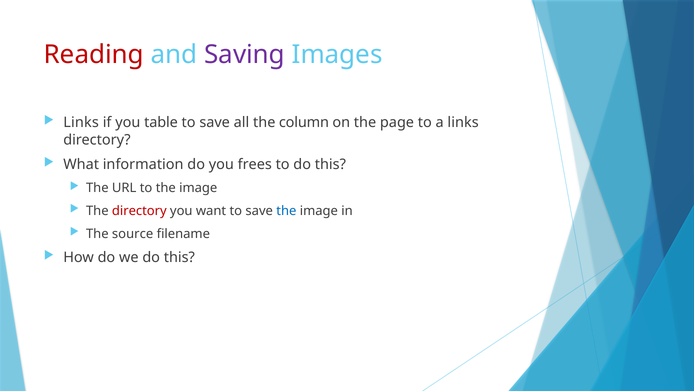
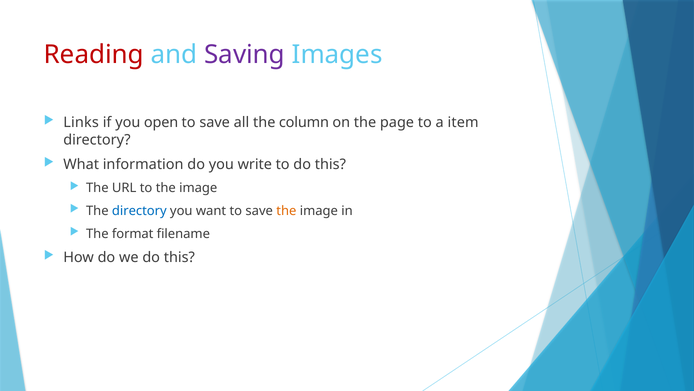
table: table -> open (161, 122)
a links: links -> item (463, 122)
frees: frees -> write (255, 164)
directory colour: red -> blue (139, 211)
the colour: blue -> orange (286, 211)
source: source -> format (133, 233)
